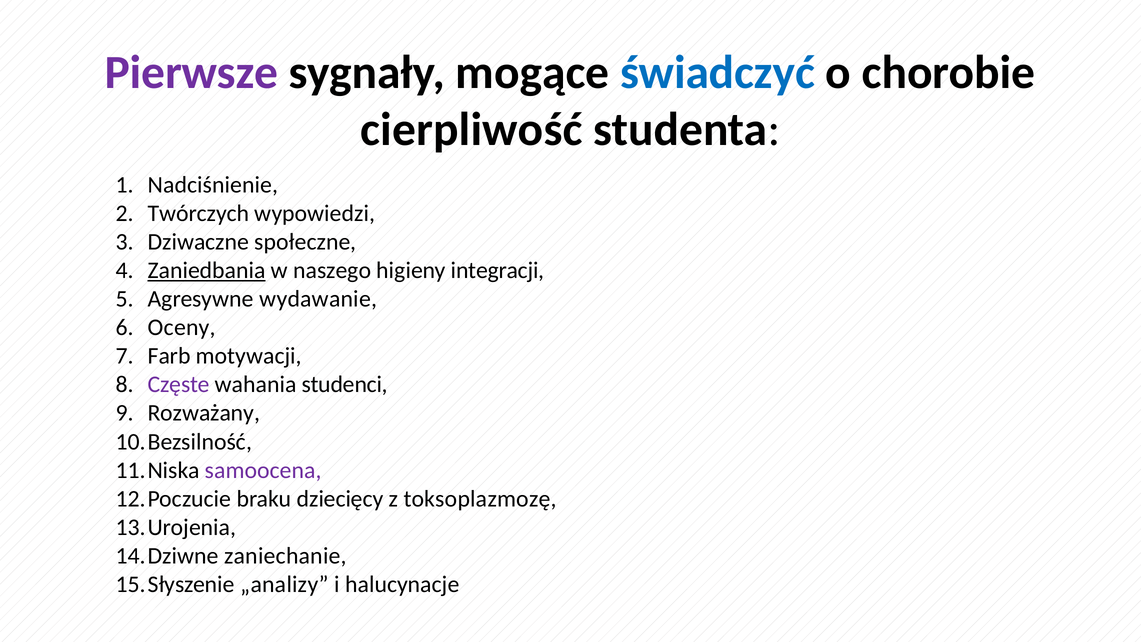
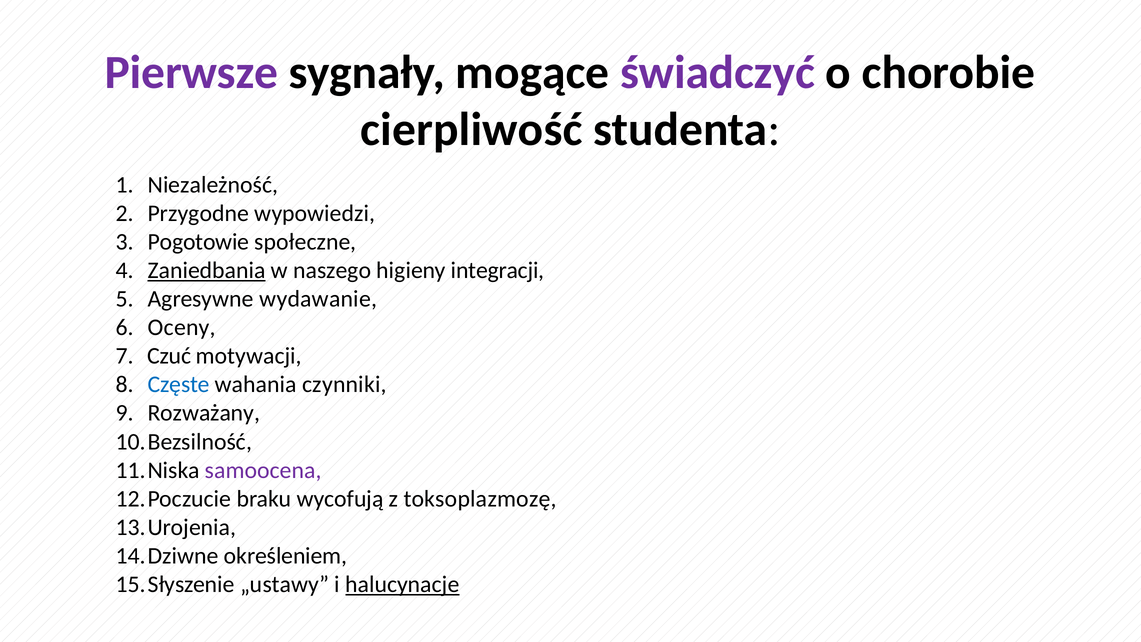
świadczyć colour: blue -> purple (717, 73)
Nadciśnienie: Nadciśnienie -> Niezależność (213, 185)
Twórczych: Twórczych -> Przygodne (198, 213)
Dziwaczne: Dziwaczne -> Pogotowie (198, 242)
Farb: Farb -> Czuć (169, 356)
Częste colour: purple -> blue (179, 384)
studenci: studenci -> czynniki (344, 384)
dziecięcy: dziecięcy -> wycofują (340, 499)
zaniechanie: zaniechanie -> określeniem (286, 556)
„analizy: „analizy -> „ustawy (285, 584)
halucynacje underline: none -> present (402, 584)
